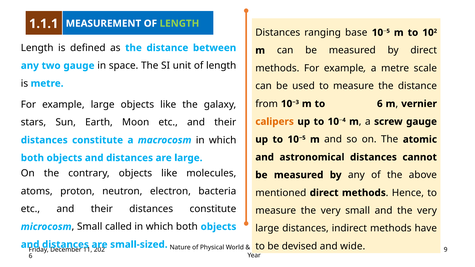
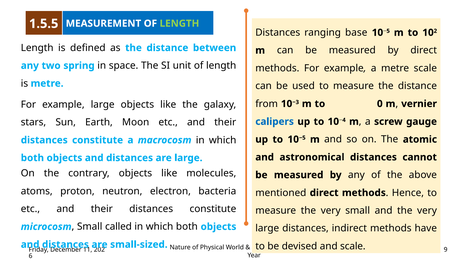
1.1.1: 1.1.1 -> 1.5.5 (44, 24)
two gauge: gauge -> spring (79, 66)
to 6: 6 -> 0 (380, 104)
calipers colour: orange -> blue (275, 122)
wide: wide -> scale (353, 246)
